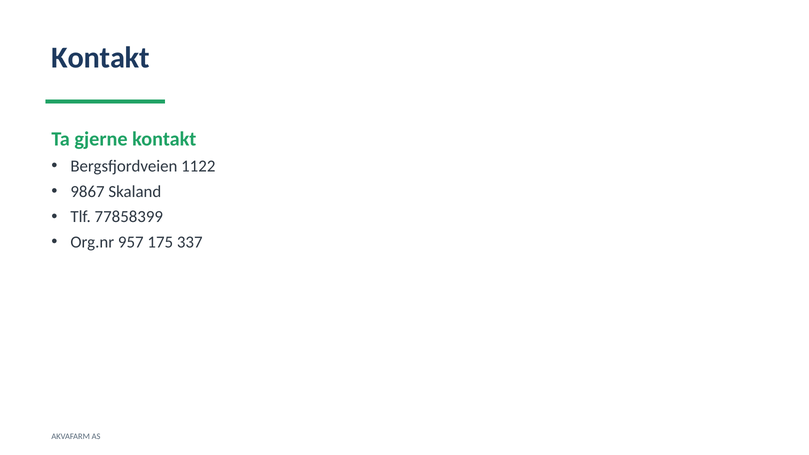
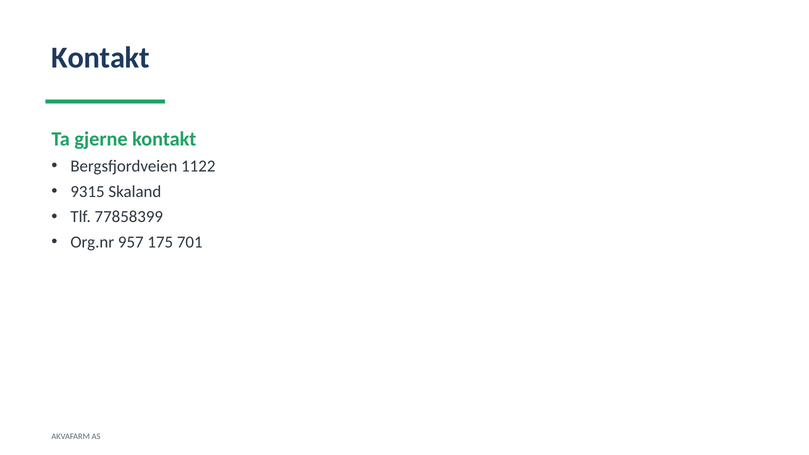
9867: 9867 -> 9315 (88, 192)
337: 337 -> 701 (190, 242)
